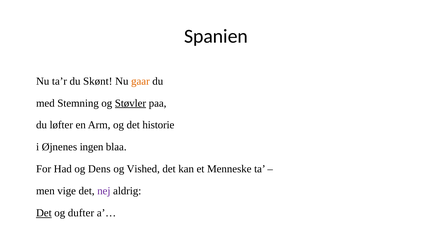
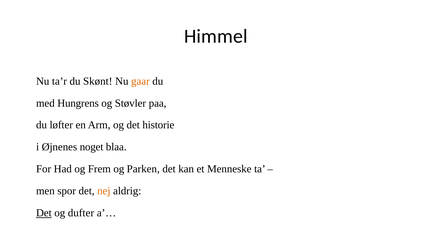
Spanien: Spanien -> Himmel (216, 36)
Stemning: Stemning -> Hungrens (78, 103)
Støvler underline: present -> none (130, 103)
ingen: ingen -> noget (92, 147)
Dens: Dens -> Frem (99, 169)
Vished: Vished -> Parken (143, 169)
vige: vige -> spor (67, 191)
nej colour: purple -> orange (104, 191)
